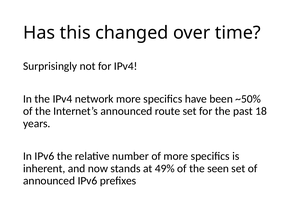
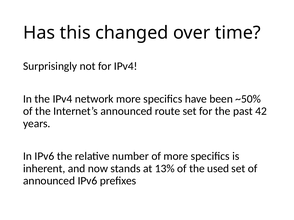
18: 18 -> 42 (261, 111)
49%: 49% -> 13% (165, 169)
seen: seen -> used (218, 169)
